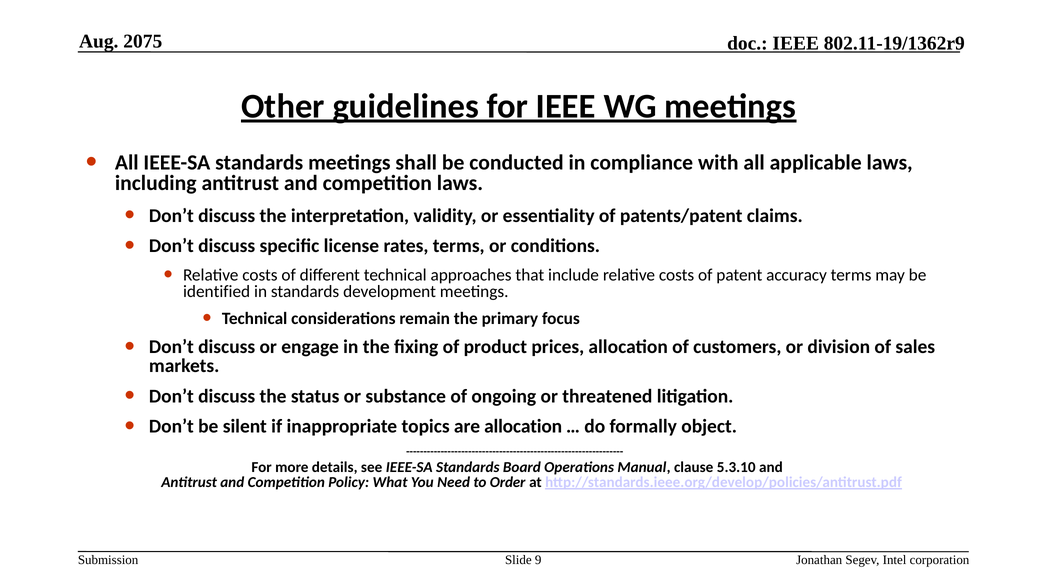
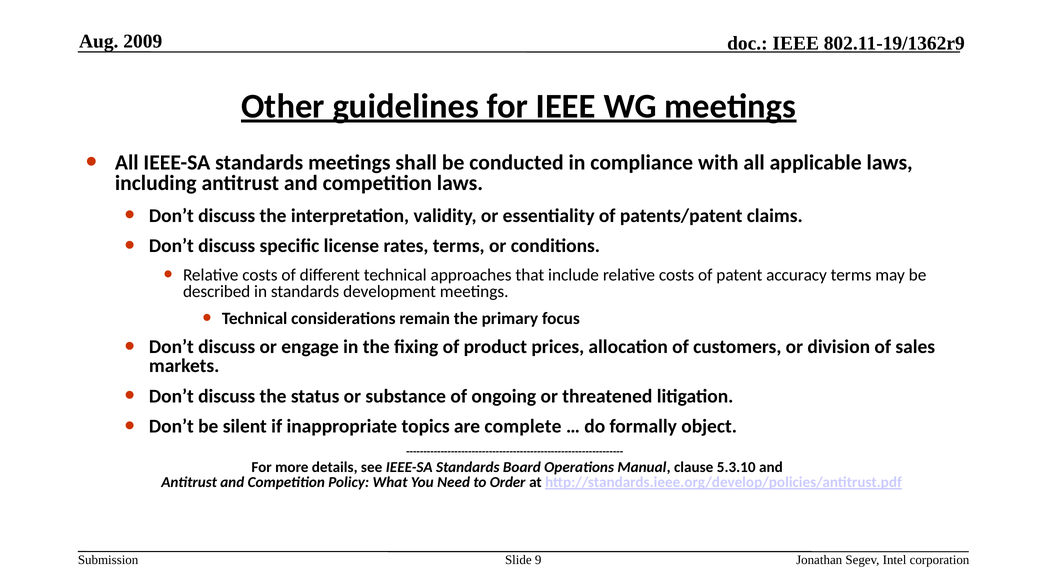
2075: 2075 -> 2009 (143, 41)
identified: identified -> described (217, 292)
are allocation: allocation -> complete (523, 426)
